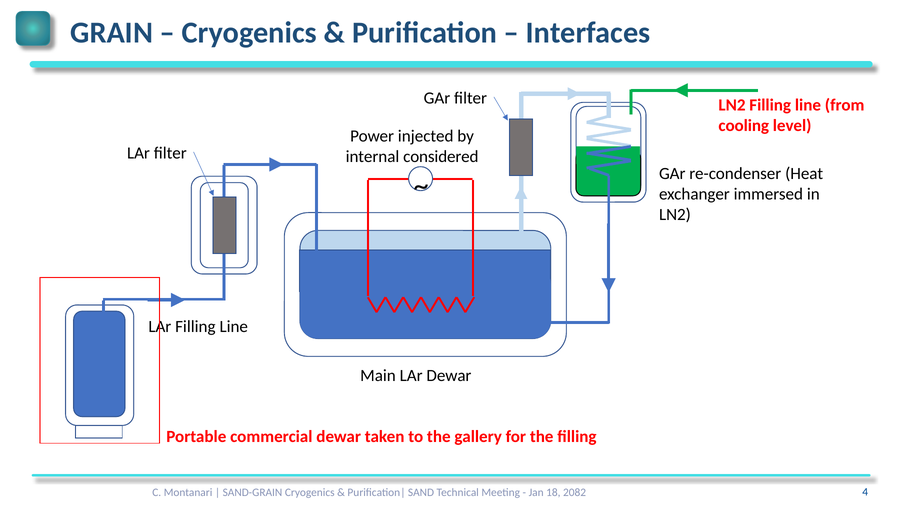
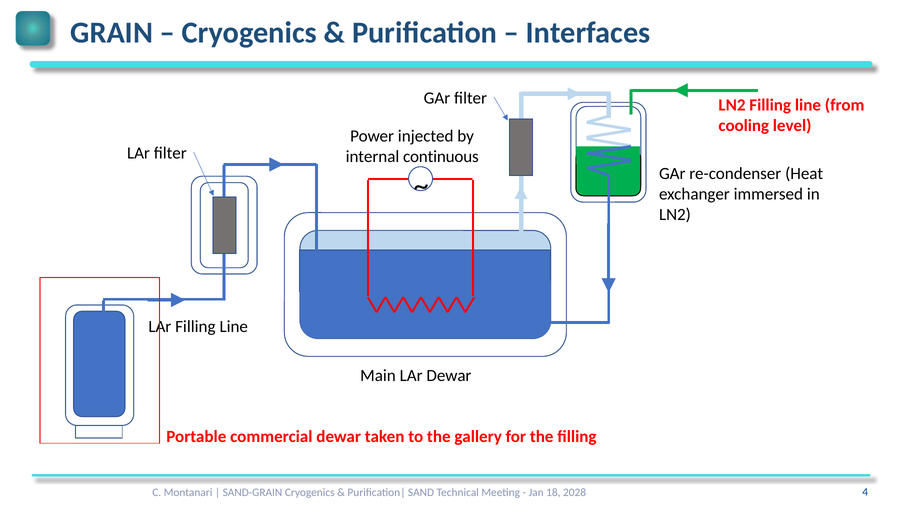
considered: considered -> continuous (441, 157)
2082: 2082 -> 2028 (575, 492)
